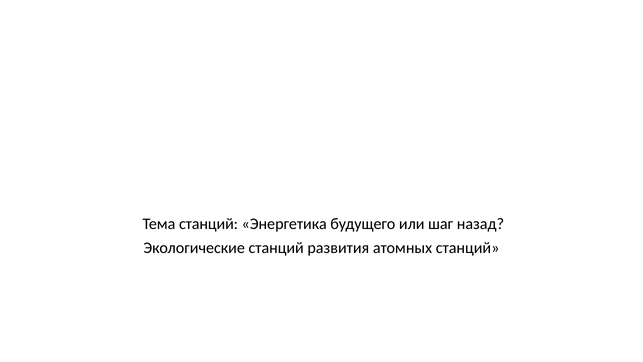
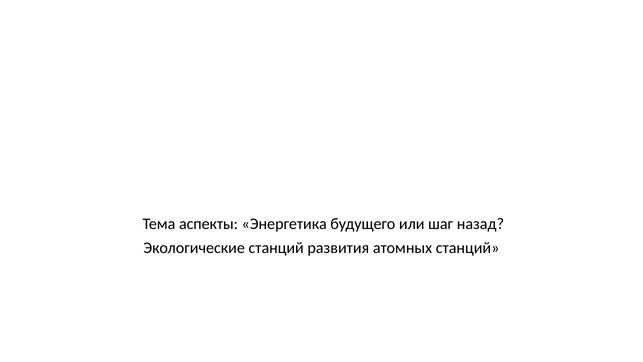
Тема станций: станций -> аспекты (208, 224)
